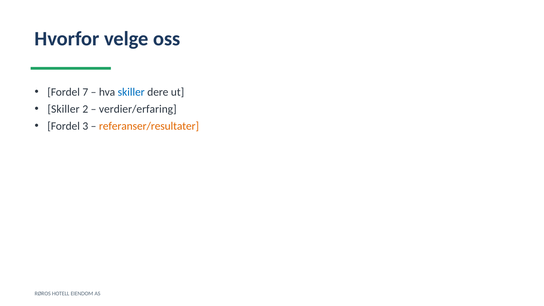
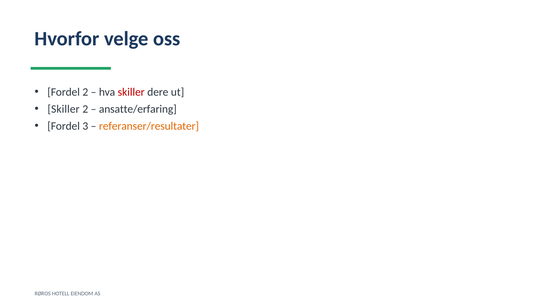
Fordel 7: 7 -> 2 (85, 92)
skiller colour: blue -> red (131, 92)
verdier/erfaring: verdier/erfaring -> ansatte/erfaring (138, 109)
